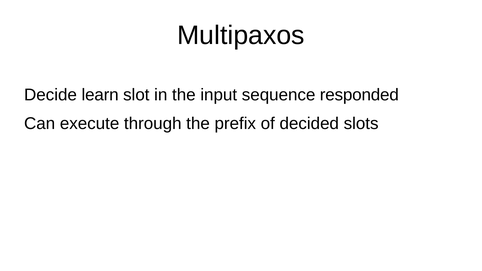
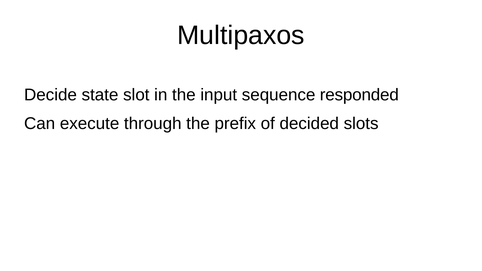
learn: learn -> state (100, 95)
